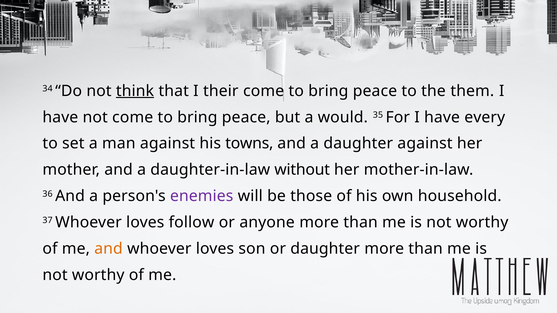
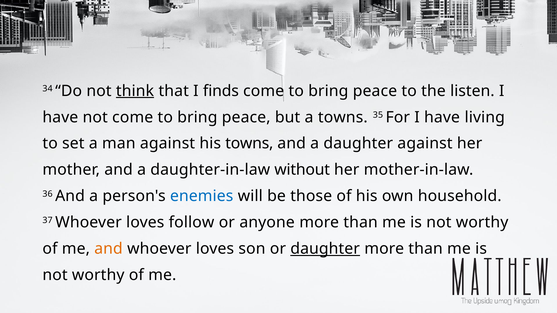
their: their -> finds (221, 91)
them: them -> listen (472, 91)
a would: would -> towns (343, 117)
every: every -> living (485, 117)
enemies colour: purple -> blue (202, 196)
daughter underline: none -> present (325, 249)
